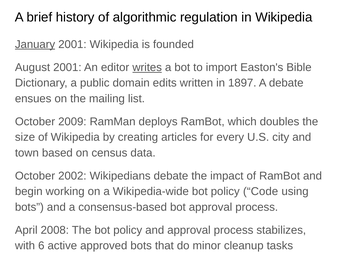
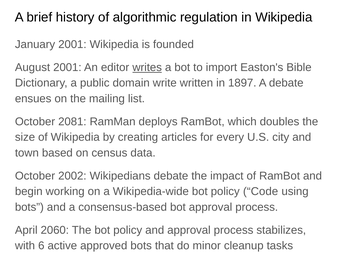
January underline: present -> none (35, 44)
edits: edits -> write (165, 83)
2009: 2009 -> 2081 (72, 122)
2008: 2008 -> 2060 (55, 230)
